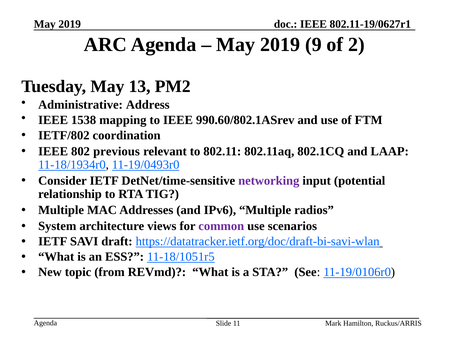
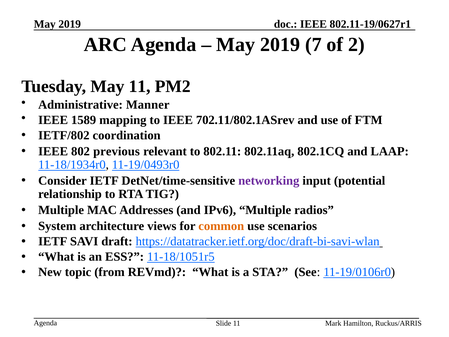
9: 9 -> 7 (313, 44)
May 13: 13 -> 11 (140, 86)
Address: Address -> Manner (148, 104)
1538: 1538 -> 1589 (84, 120)
990.60/802.1ASrev: 990.60/802.1ASrev -> 702.11/802.1ASrev (245, 120)
common colour: purple -> orange (221, 226)
